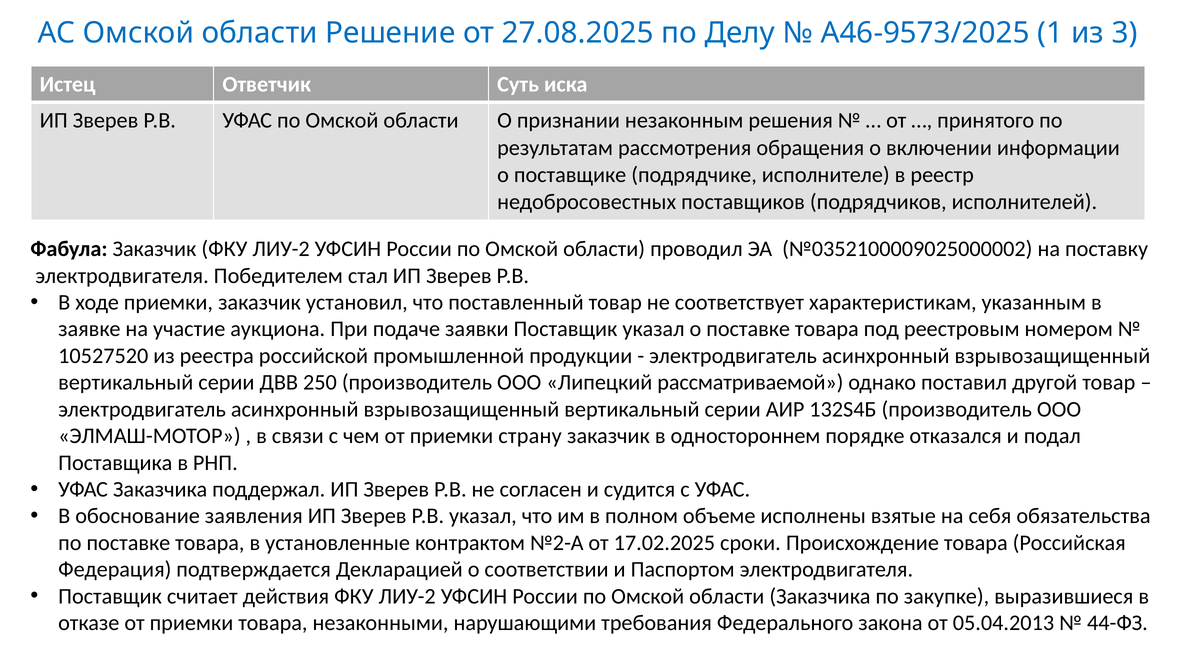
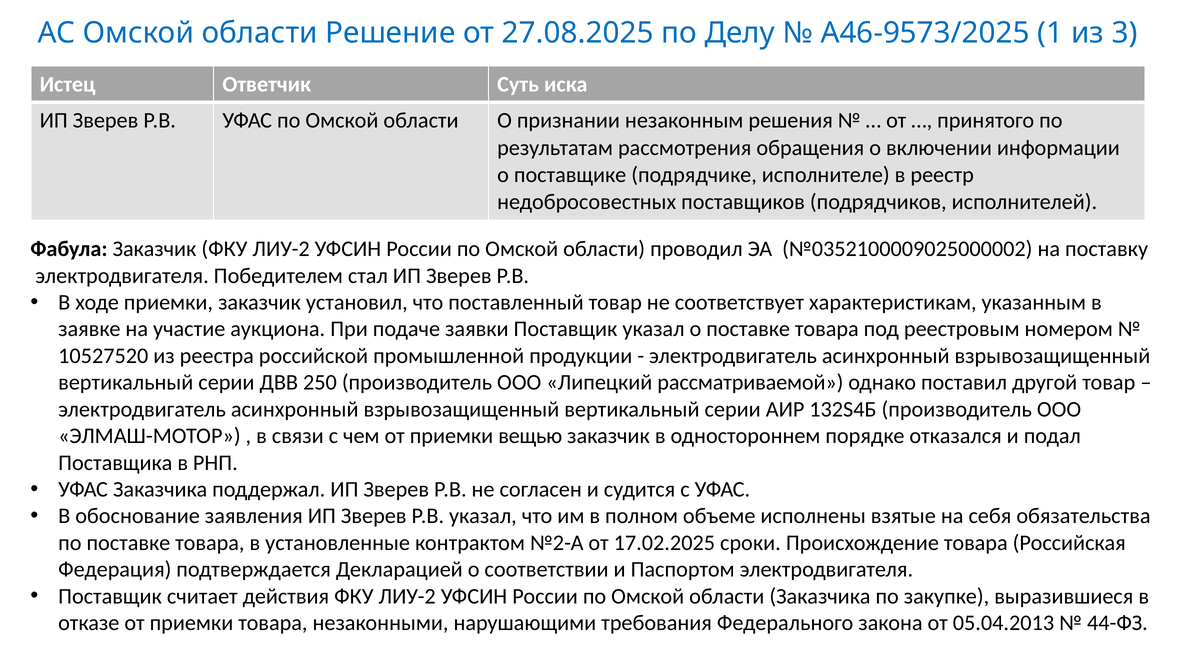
страну: страну -> вещью (530, 436)
